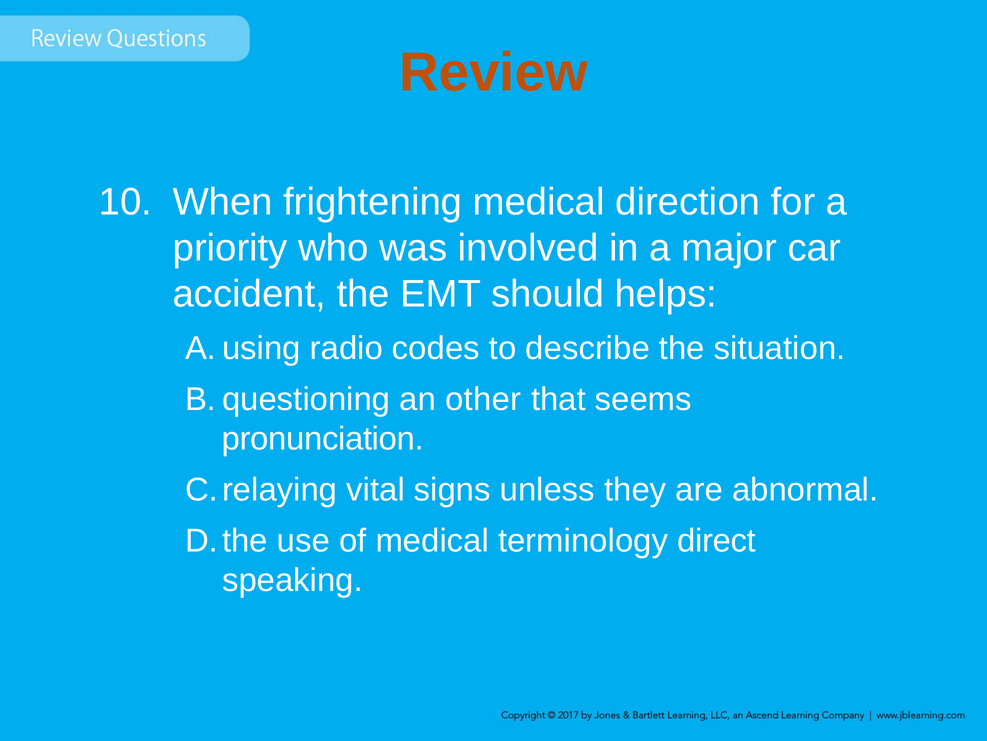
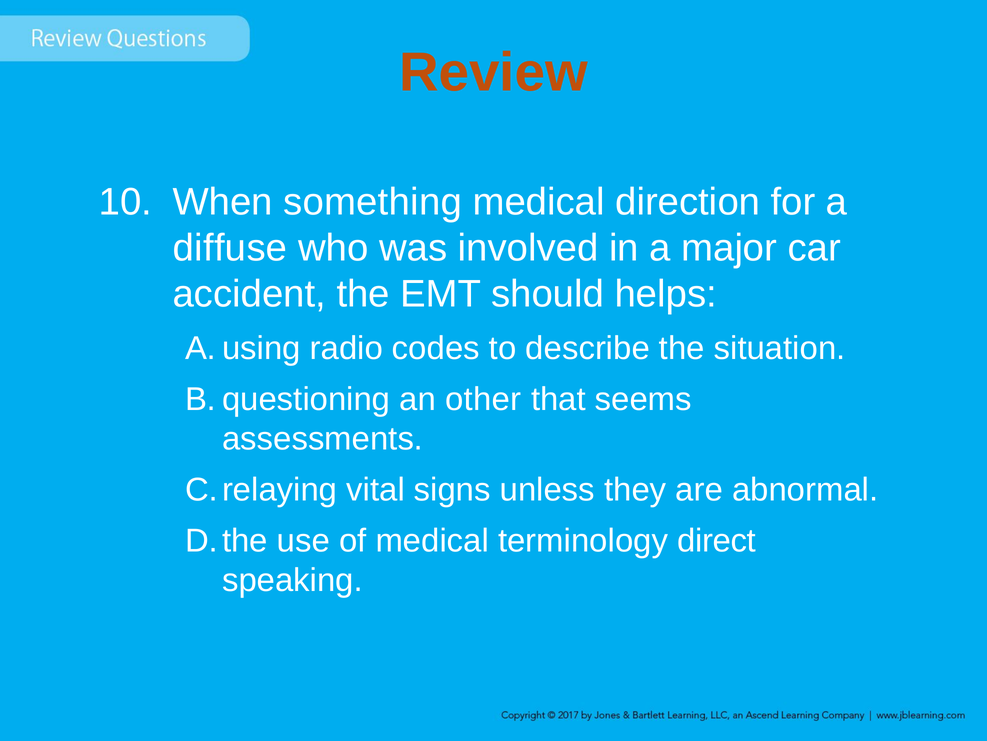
frightening: frightening -> something (373, 202)
priority: priority -> diffuse (230, 248)
pronunciation: pronunciation -> assessments (323, 438)
